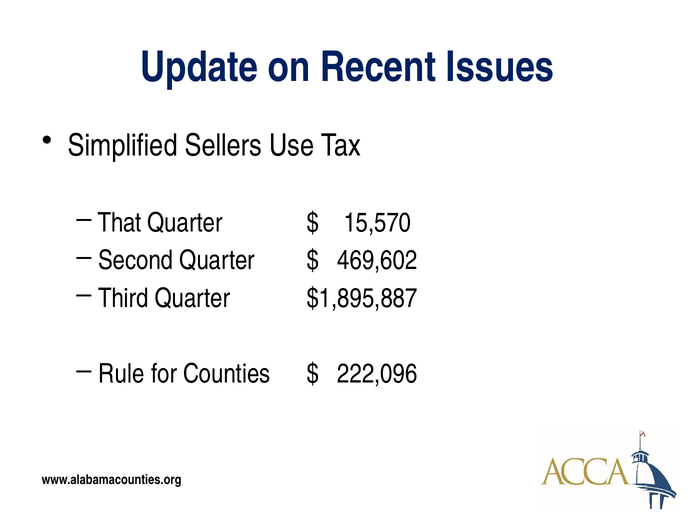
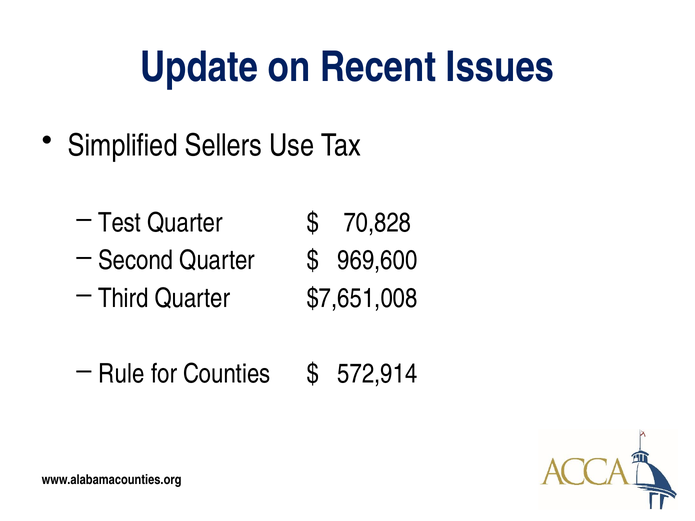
That: That -> Test (120, 223)
15,570: 15,570 -> 70,828 (377, 223)
469,602: 469,602 -> 969,600 (377, 261)
$1,895,887: $1,895,887 -> $7,651,008 (362, 299)
222,096: 222,096 -> 572,914 (377, 374)
